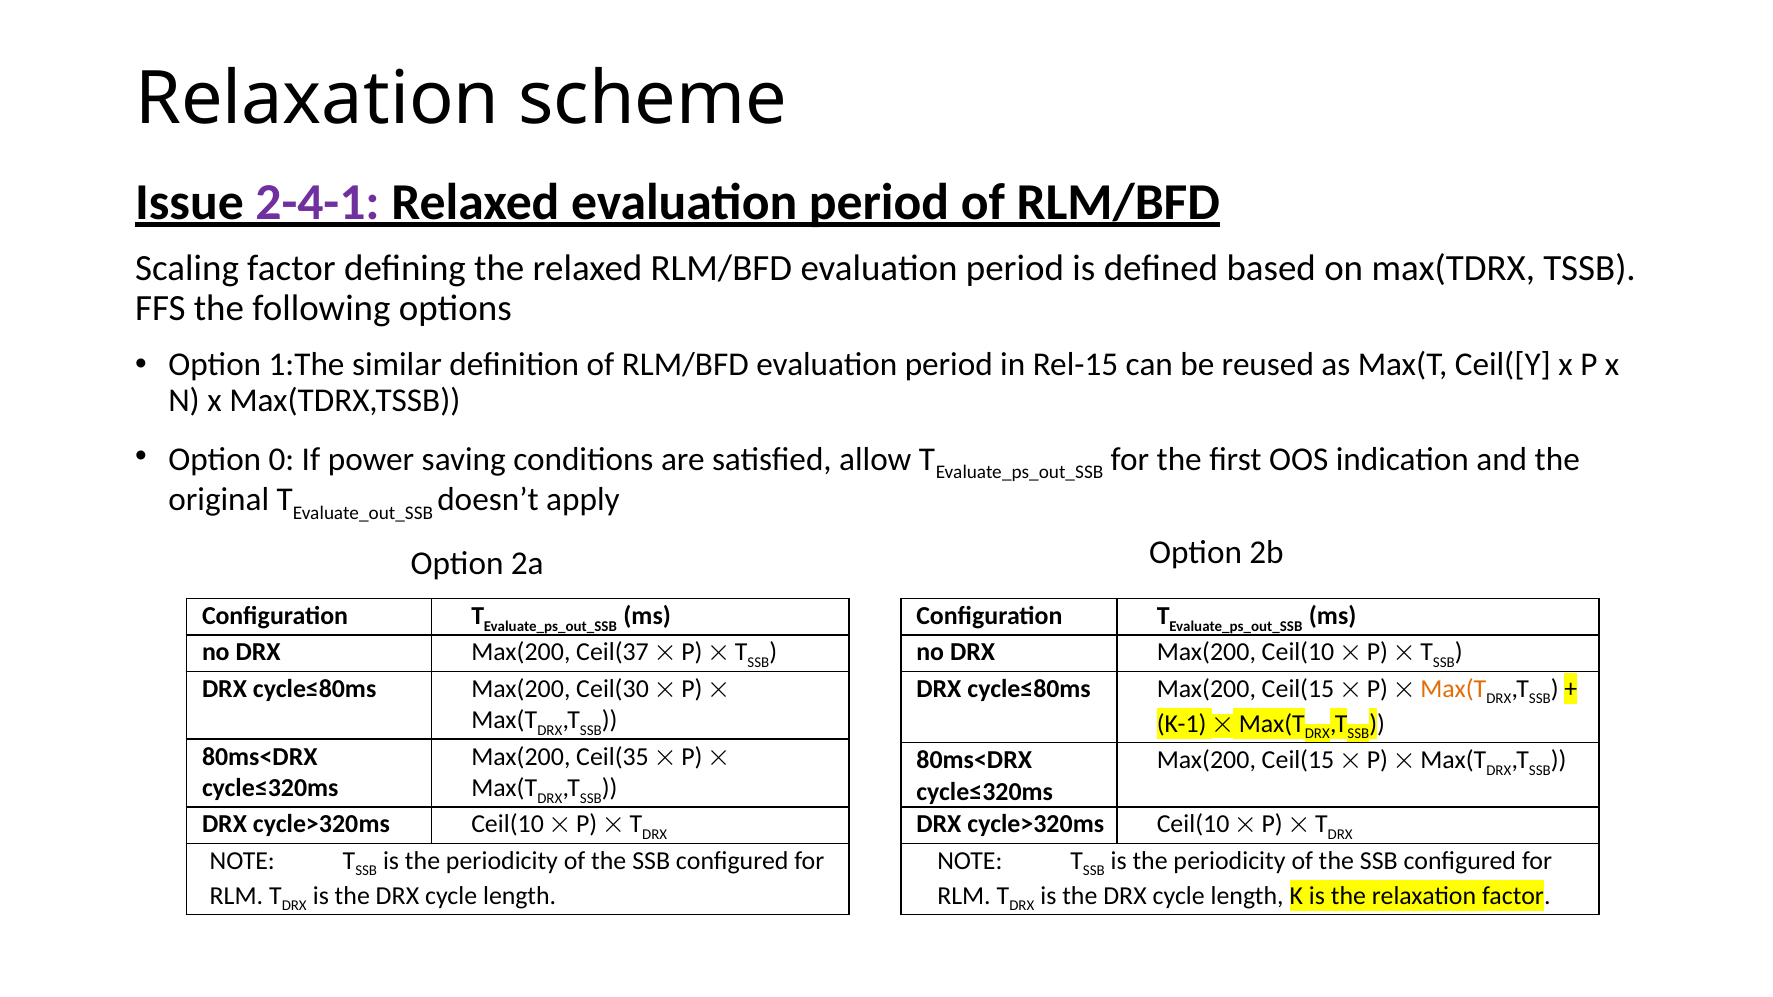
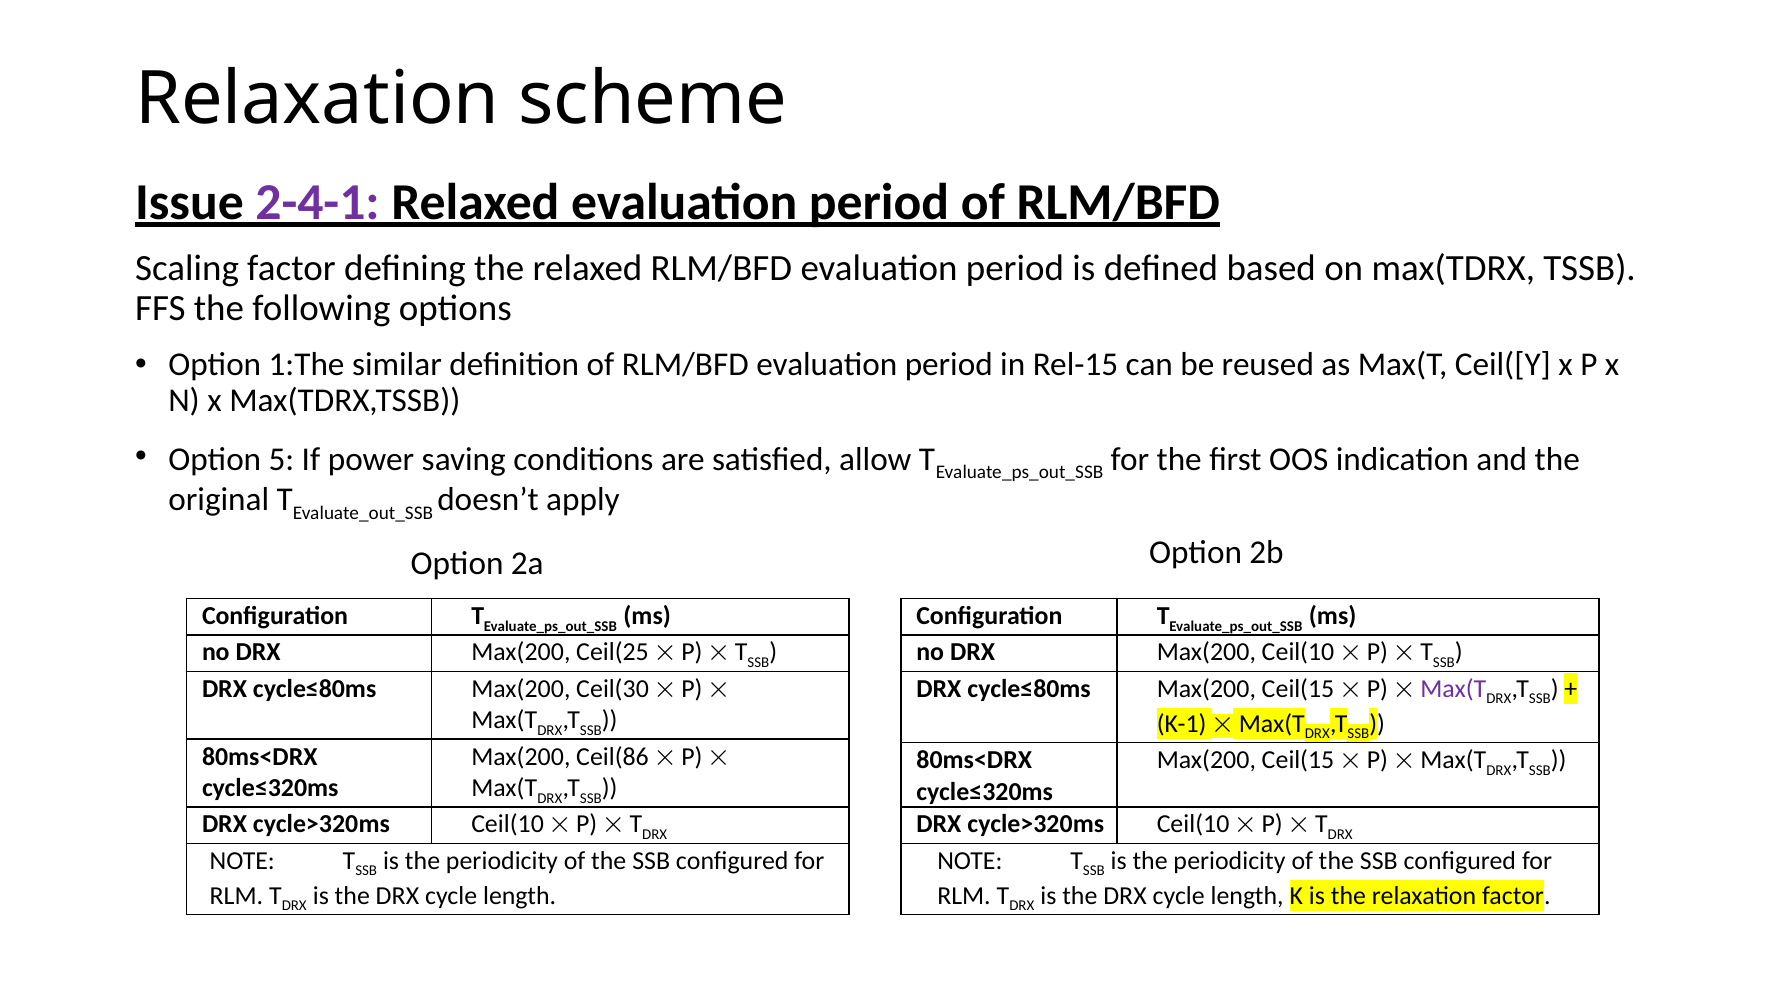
0: 0 -> 5 (281, 459)
Ceil(37: Ceil(37 -> Ceil(25 (613, 653)
Max(T colour: orange -> purple (1453, 689)
Ceil(35: Ceil(35 -> Ceil(86 (613, 757)
